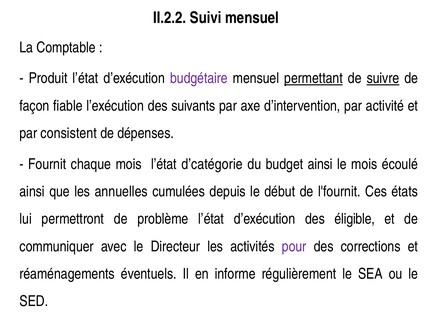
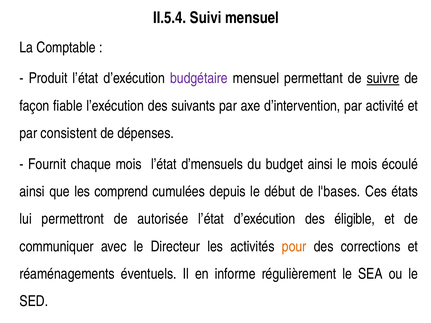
II.2.2: II.2.2 -> II.5.4 (170, 18)
permettant underline: present -> none (314, 78)
d’catégorie: d’catégorie -> d’mensuels (212, 164)
annuelles: annuelles -> comprend (121, 192)
l'fournit: l'fournit -> l'bases (339, 192)
problème: problème -> autorisée (163, 219)
pour colour: purple -> orange (294, 247)
